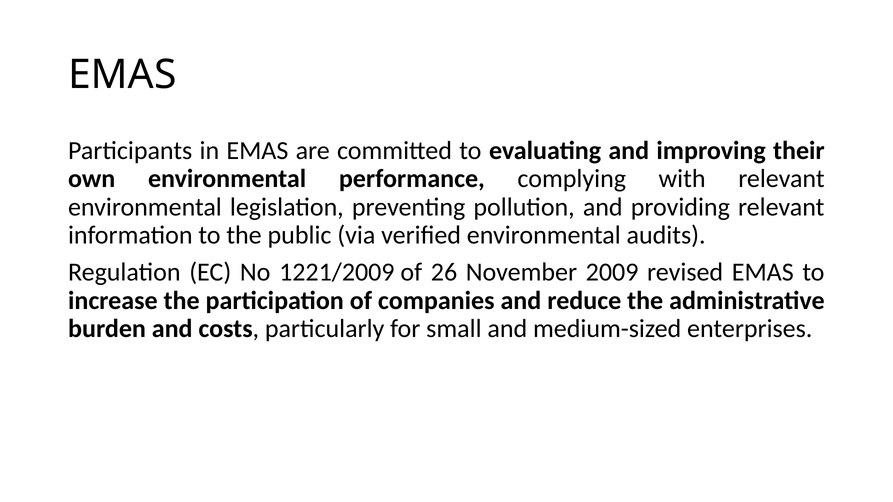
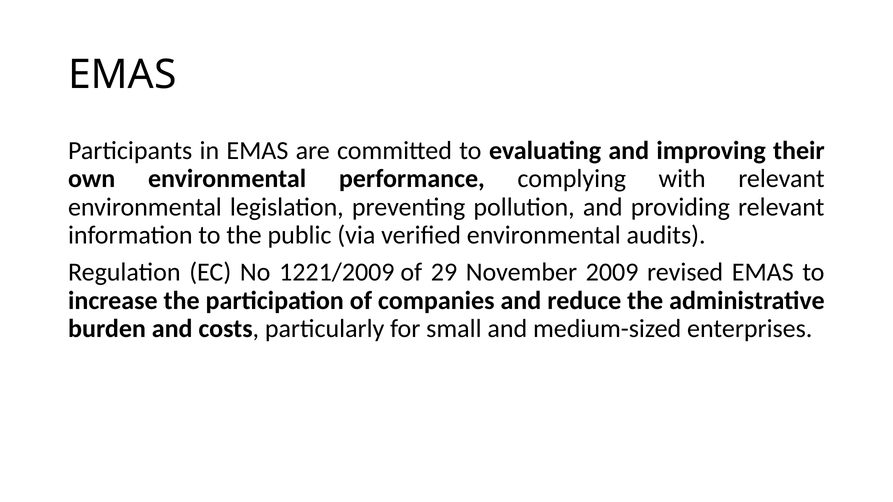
26: 26 -> 29 (444, 273)
